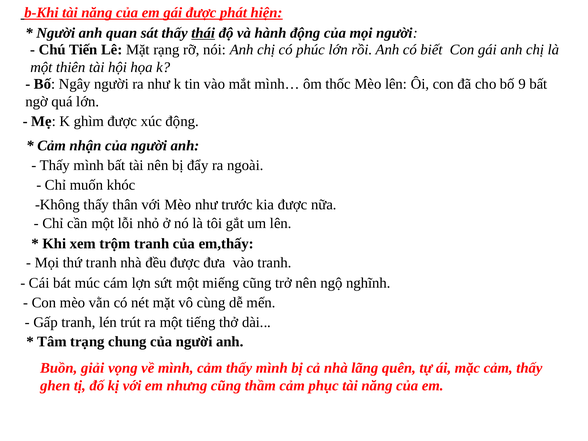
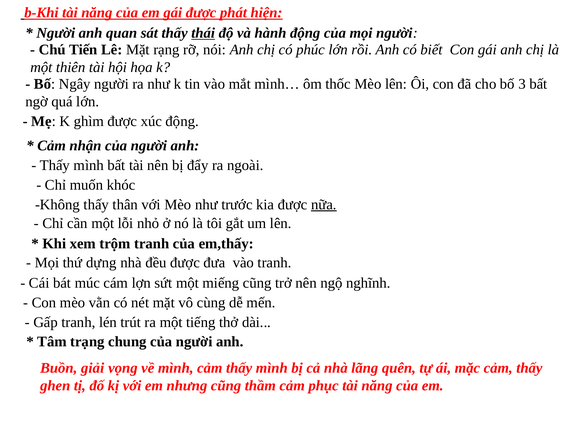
9: 9 -> 3 (522, 84)
nữa underline: none -> present (324, 205)
thứ tranh: tranh -> dựng (101, 263)
